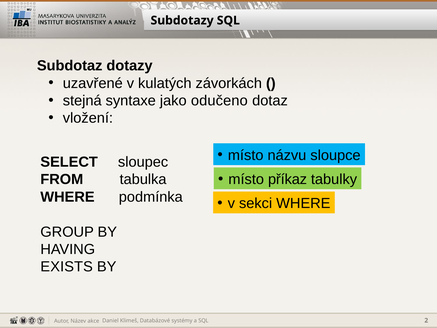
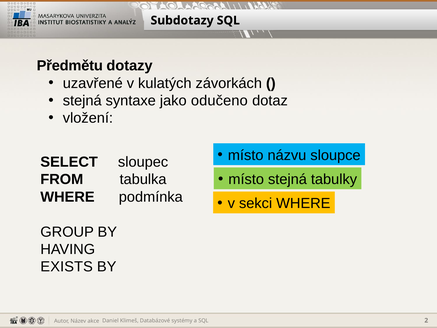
Subdotaz: Subdotaz -> Předmětu (70, 66)
místo příkaz: příkaz -> stejná (287, 179)
